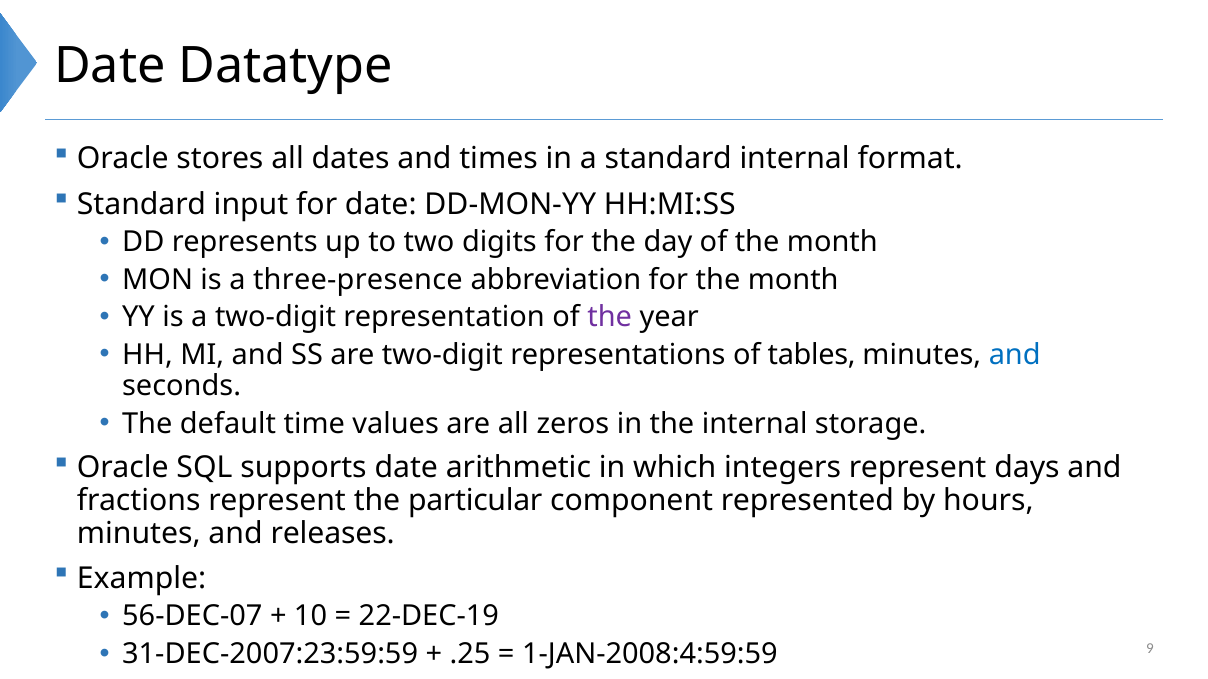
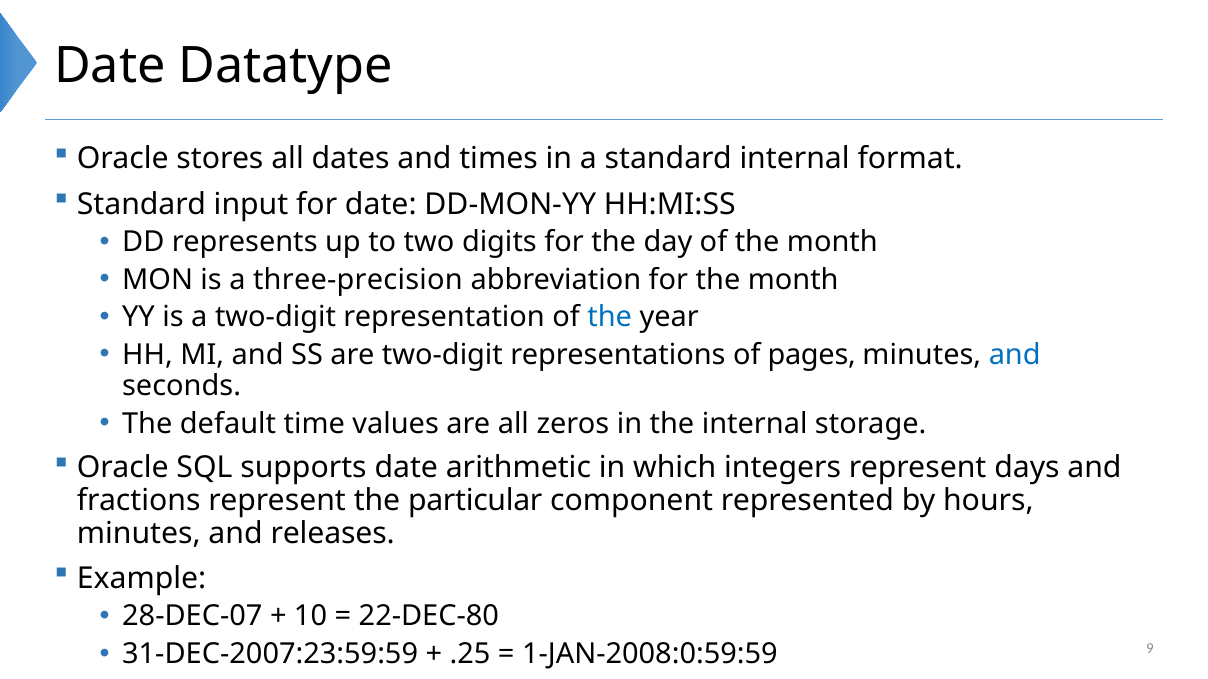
three-presence: three-presence -> three-precision (358, 280)
the colour: purple -> blue (610, 318)
tables: tables -> pages (812, 355)
56-DEC-07: 56-DEC-07 -> 28-DEC-07 (192, 617)
22-DEC-19: 22-DEC-19 -> 22-DEC-80 (429, 617)
1-JAN-2008:4:59:59: 1-JAN-2008:4:59:59 -> 1-JAN-2008:0:59:59 (650, 654)
